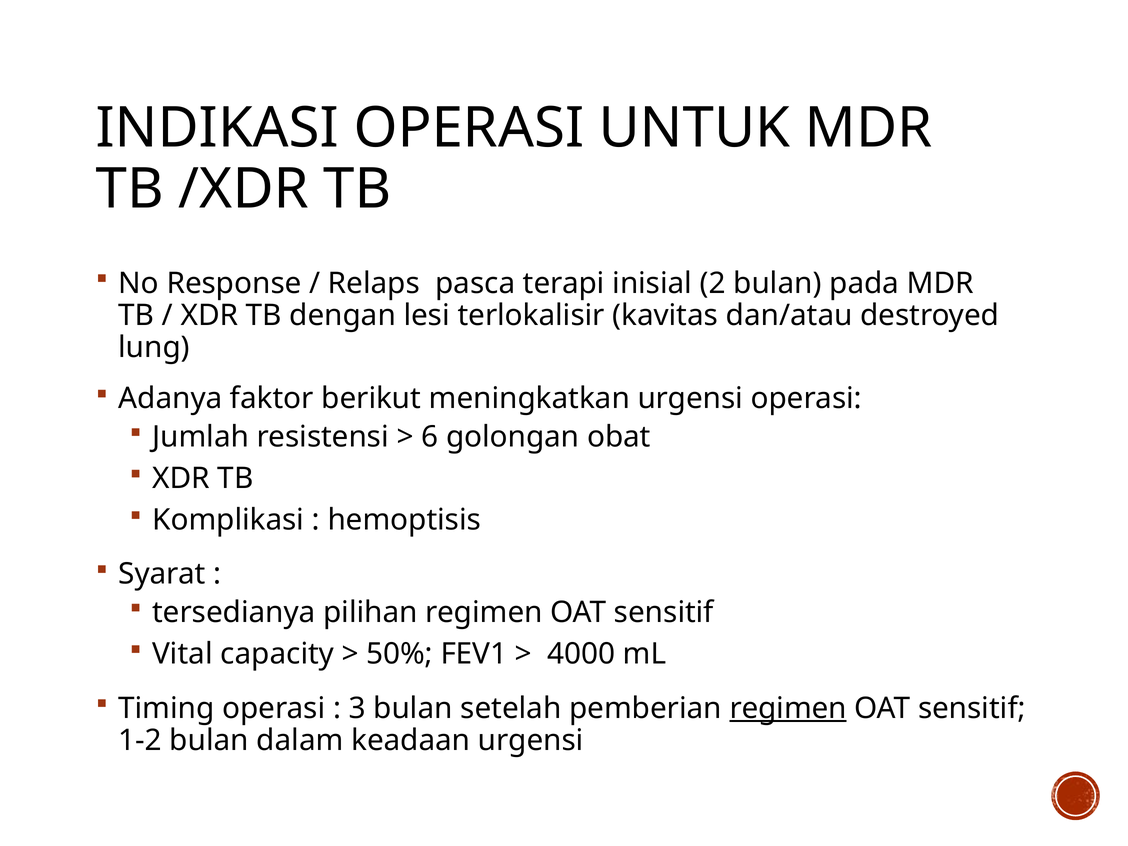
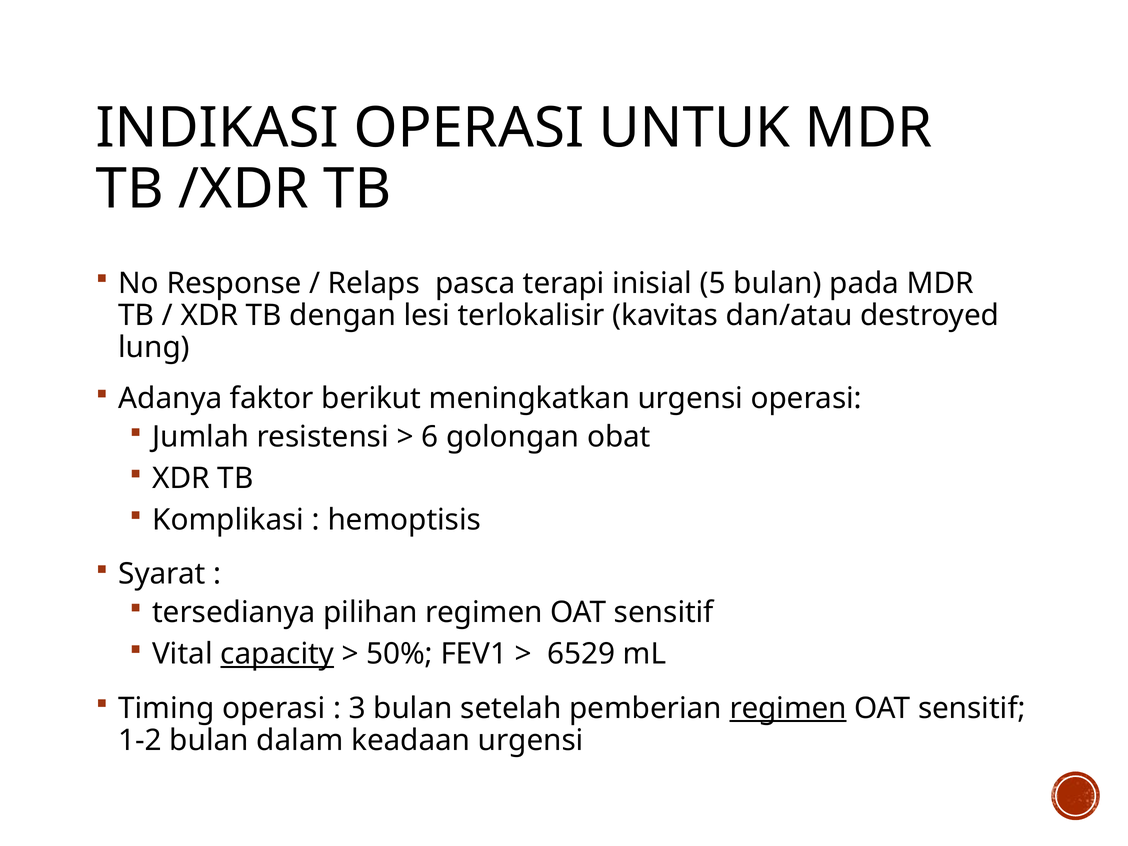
2: 2 -> 5 (713, 283)
capacity underline: none -> present (277, 654)
4000: 4000 -> 6529 (581, 654)
